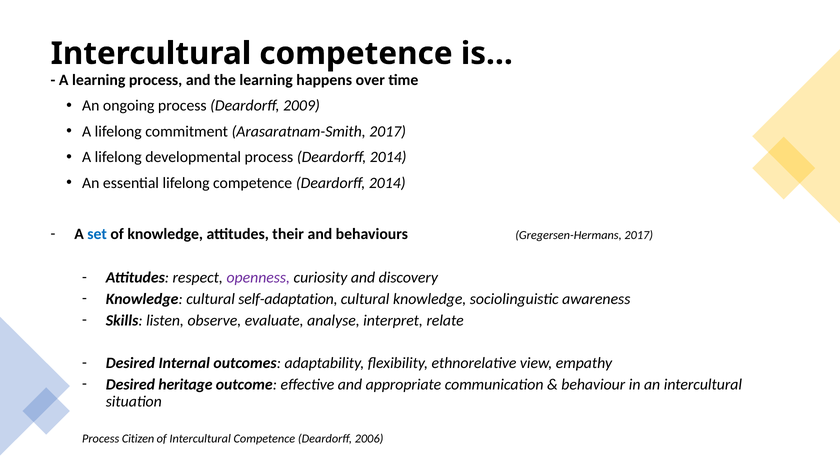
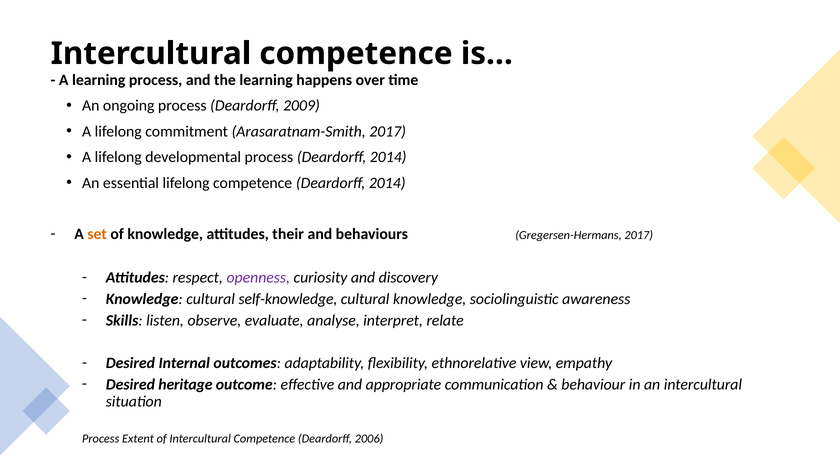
set colour: blue -> orange (97, 235)
self-adaptation: self-adaptation -> self-knowledge (288, 299)
Citizen: Citizen -> Extent (138, 439)
